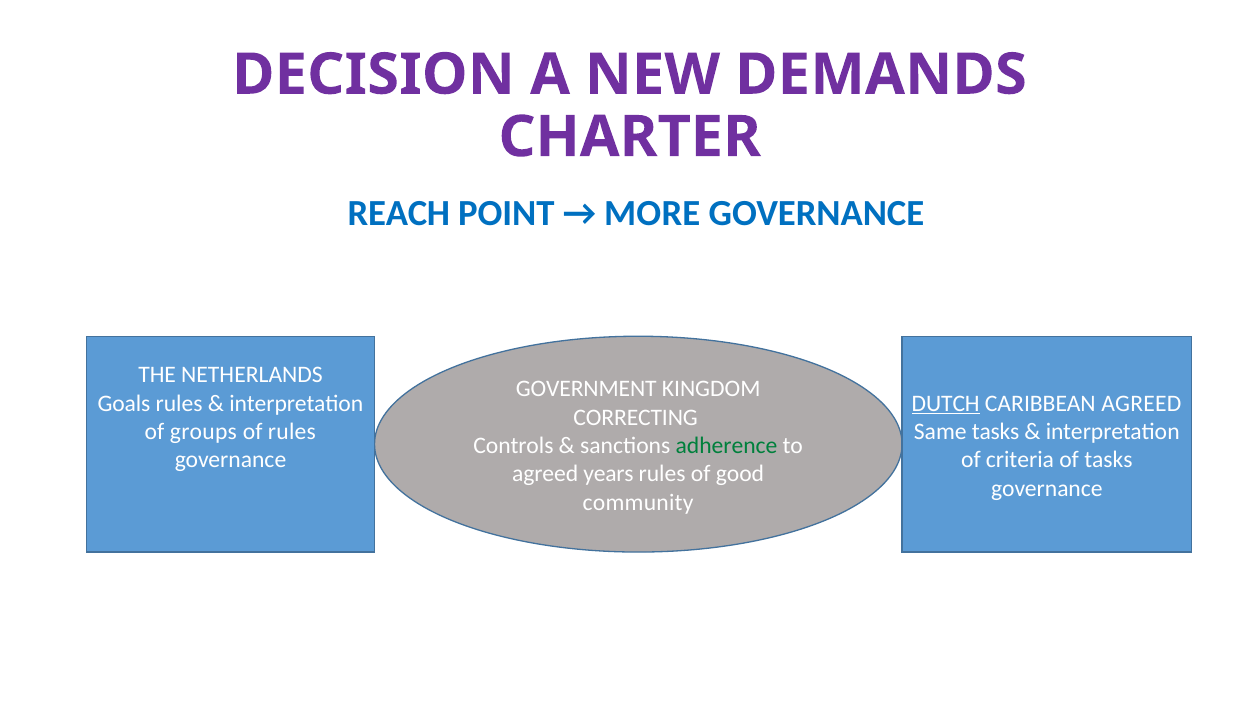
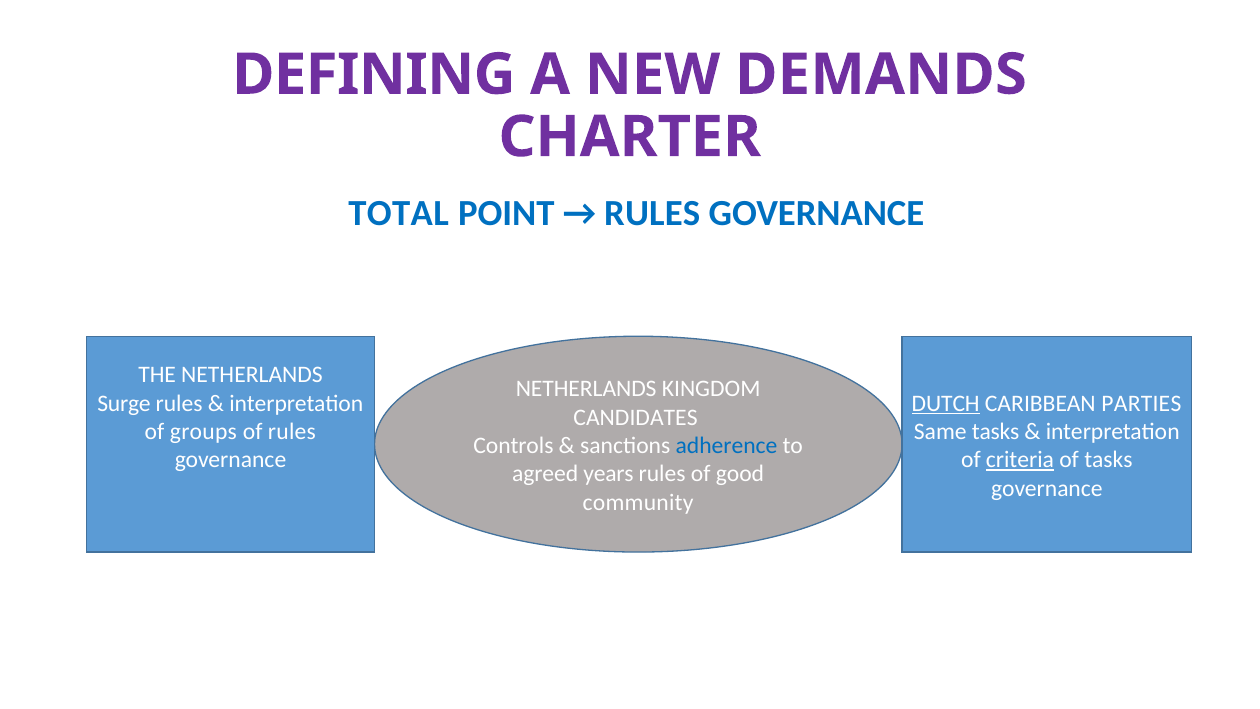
DECISION: DECISION -> DEFINING (374, 75)
REACH: REACH -> TOTAL (399, 213)
MORE: MORE -> RULES (652, 213)
GOVERNMENT: GOVERNMENT -> NETHERLANDS (586, 389)
Goals: Goals -> Surge (124, 403)
CARIBBEAN AGREED: AGREED -> PARTIES (1141, 403)
CORRECTING: CORRECTING -> CANDIDATES (636, 417)
adherence colour: green -> blue (726, 446)
criteria underline: none -> present (1020, 460)
